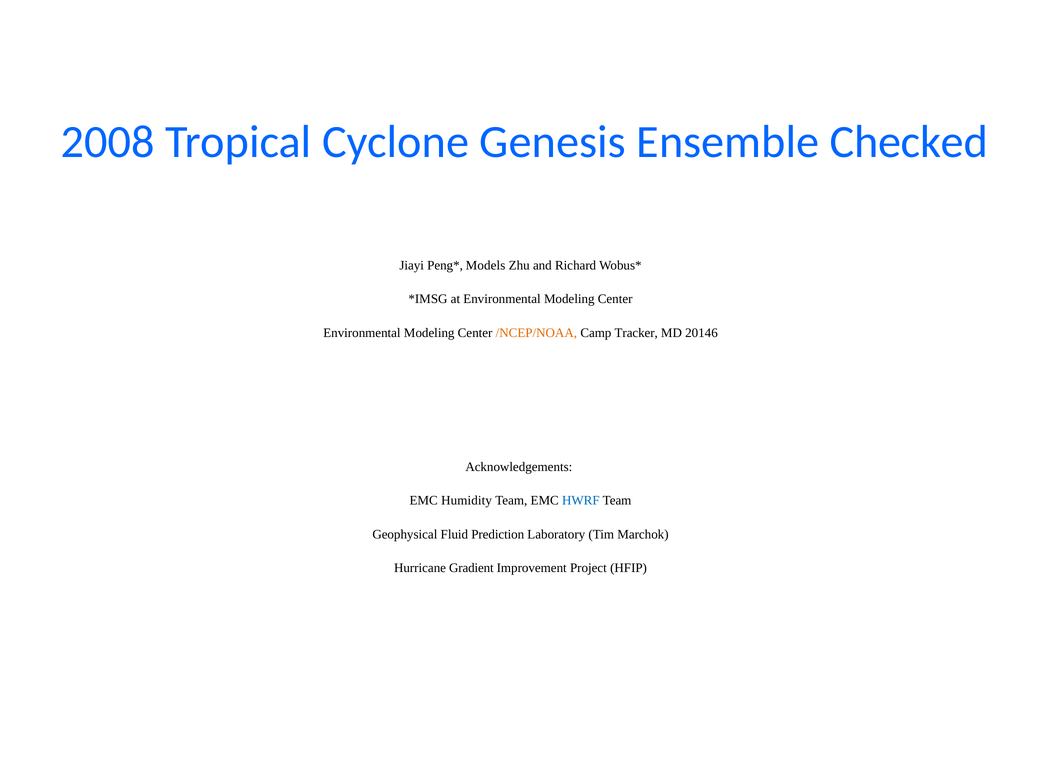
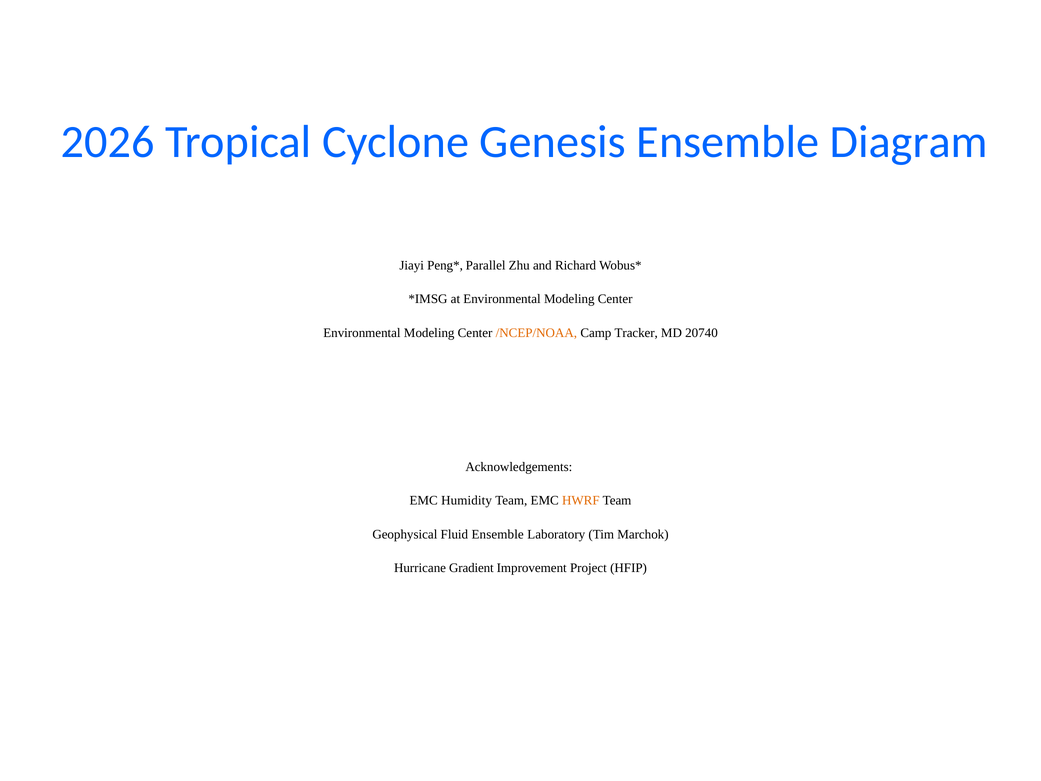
2008: 2008 -> 2026 (108, 142)
Checked: Checked -> Diagram (909, 142)
Models: Models -> Parallel (486, 265)
20146: 20146 -> 20740 (701, 333)
HWRF colour: blue -> orange (581, 500)
Fluid Prediction: Prediction -> Ensemble (498, 534)
